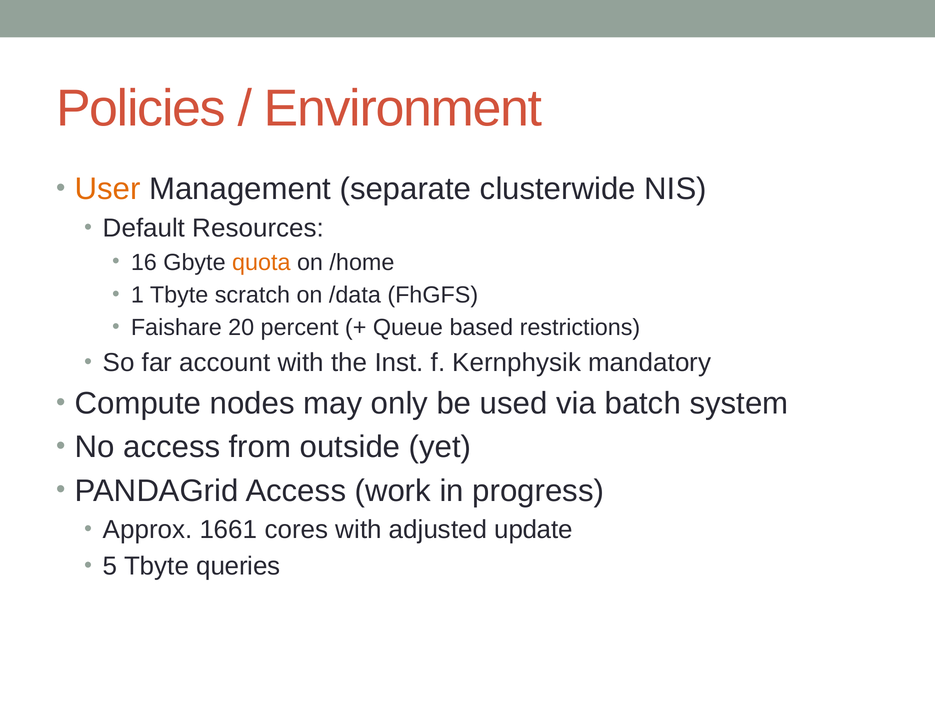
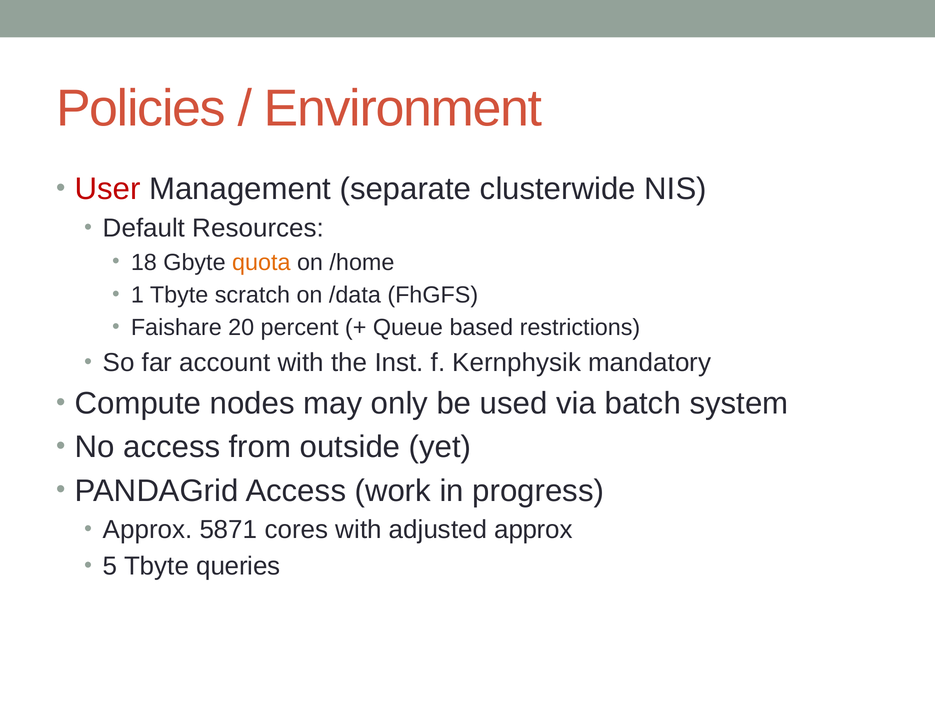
User colour: orange -> red (108, 189)
16: 16 -> 18 (144, 262)
1661: 1661 -> 5871 (228, 530)
adjusted update: update -> approx (533, 530)
